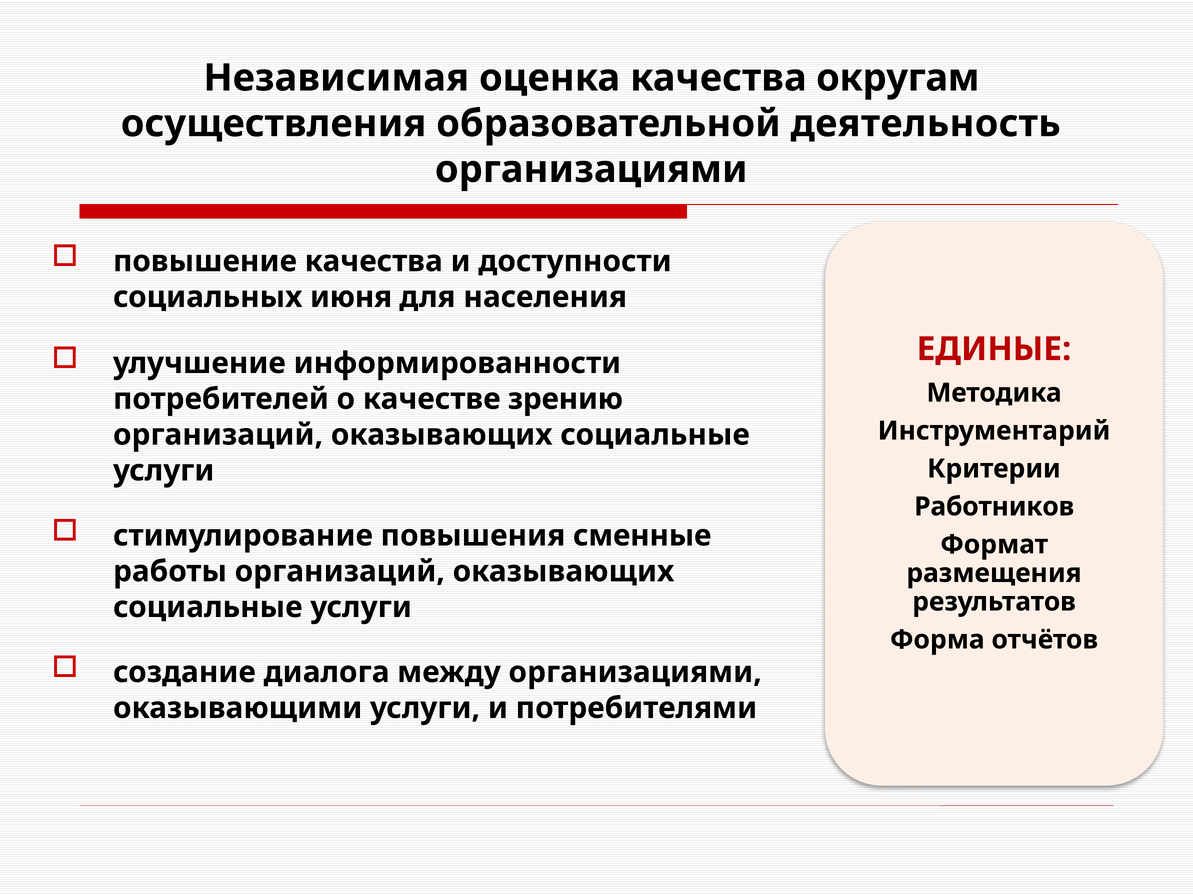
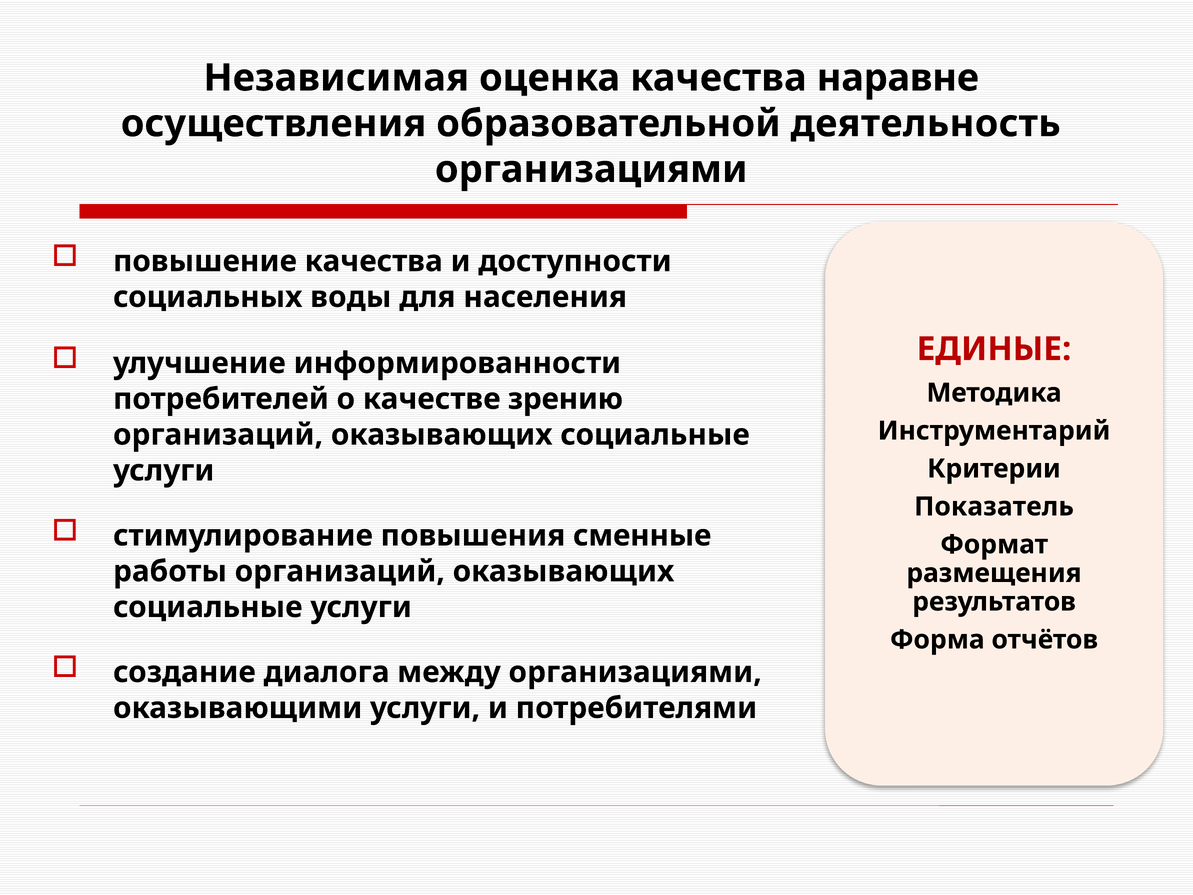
округам: округам -> наравне (898, 78)
июня: июня -> воды (351, 297)
Работников: Работников -> Показатель (994, 507)
